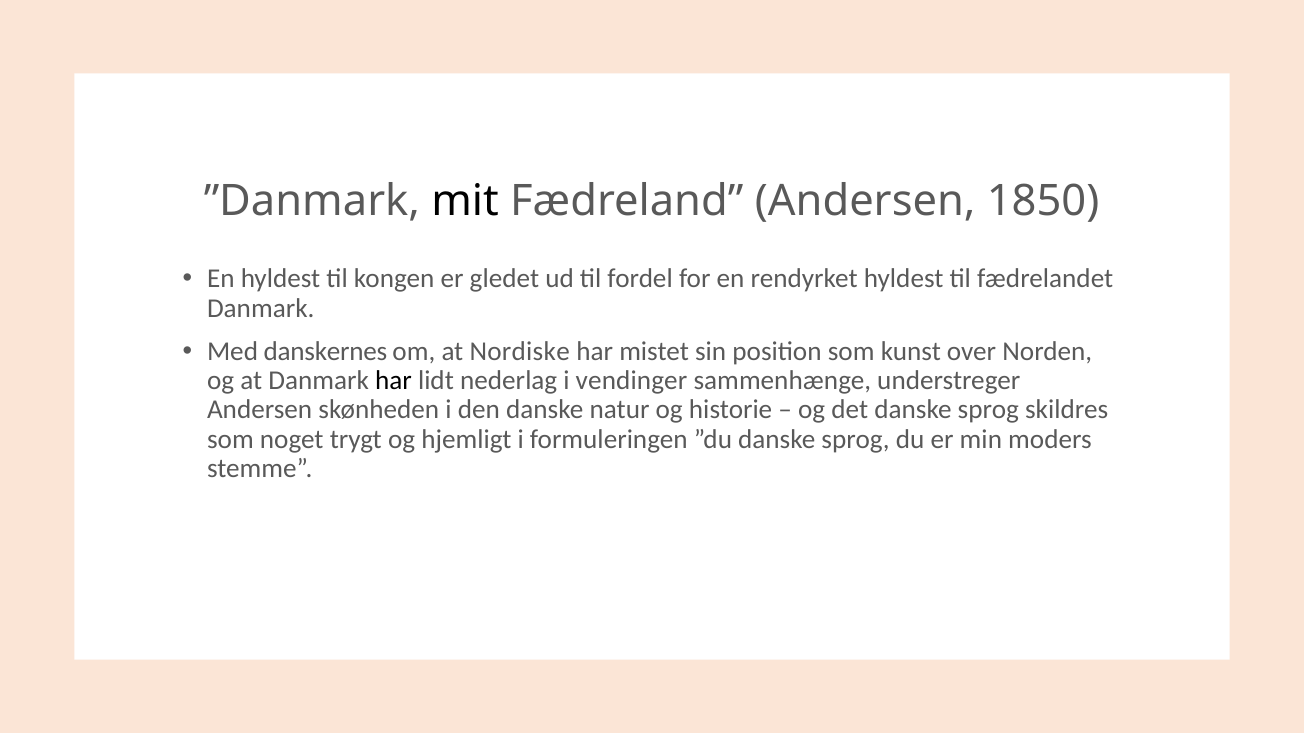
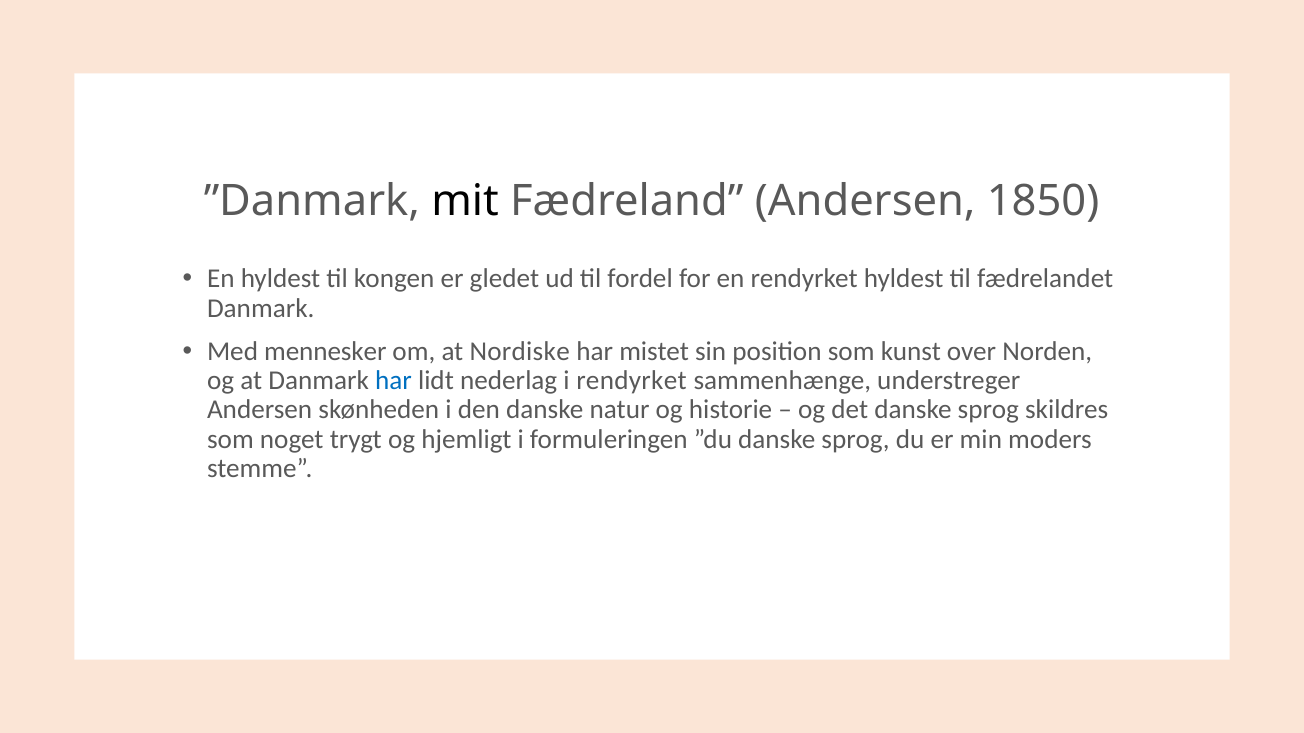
danskernes: danskernes -> mennesker (325, 351)
har colour: black -> blue (394, 381)
i vendinger: vendinger -> rendyrket (631, 381)
